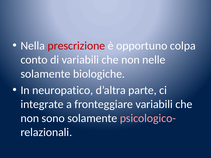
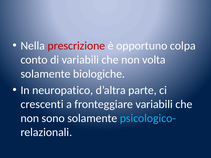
nelle: nelle -> volta (154, 60)
integrate: integrate -> crescenti (42, 104)
psicologico- colour: pink -> light blue (148, 118)
